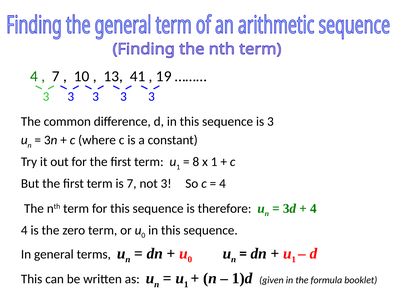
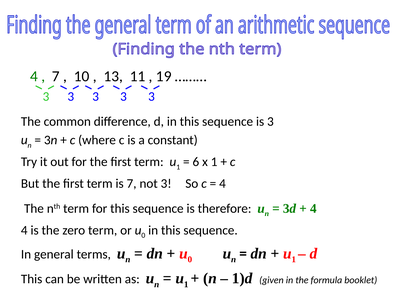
41: 41 -> 11 (138, 76)
8: 8 -> 6 (196, 162)
